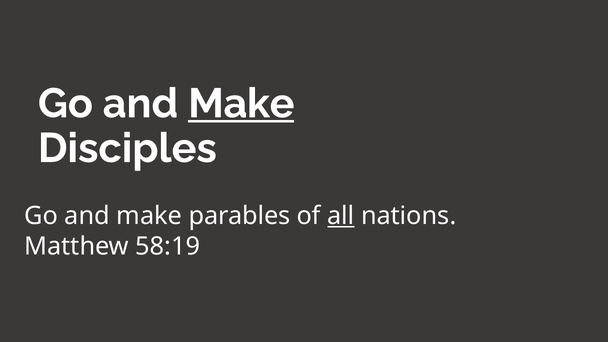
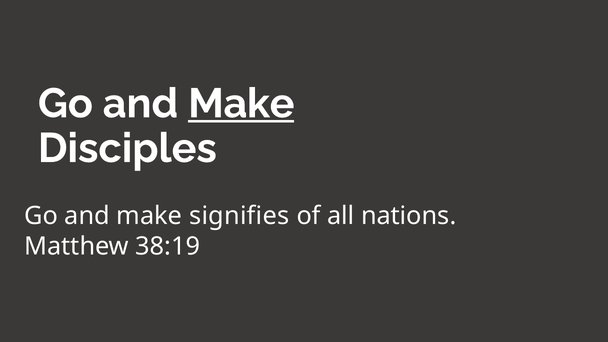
parables: parables -> signifies (239, 216)
all underline: present -> none (341, 216)
58:19: 58:19 -> 38:19 (168, 246)
